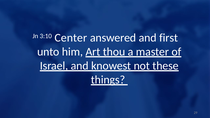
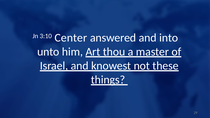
first: first -> into (169, 38)
